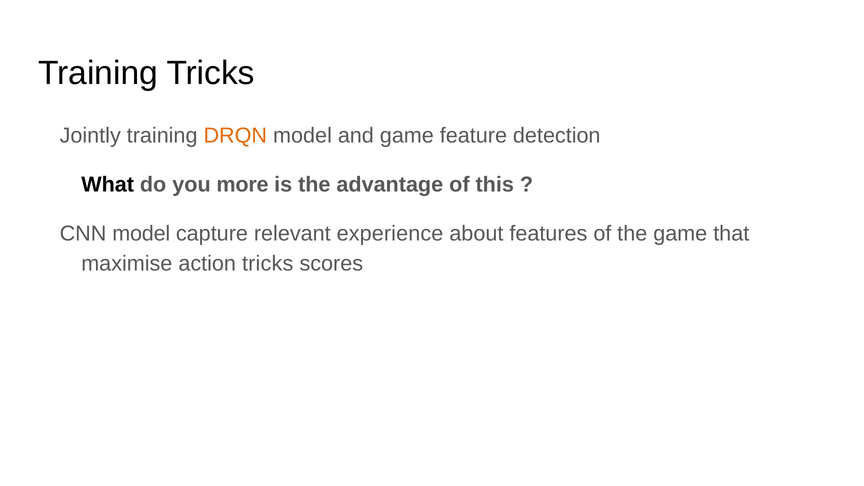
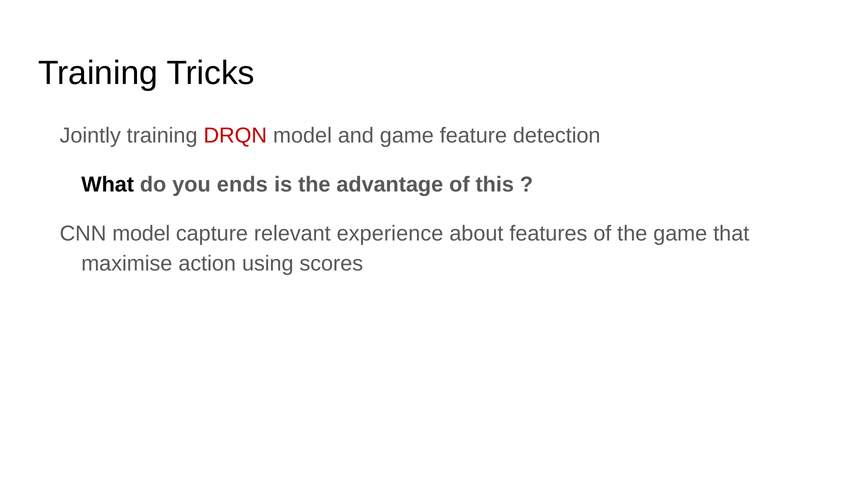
DRQN colour: orange -> red (235, 136)
more: more -> ends (242, 185)
action tricks: tricks -> using (268, 264)
